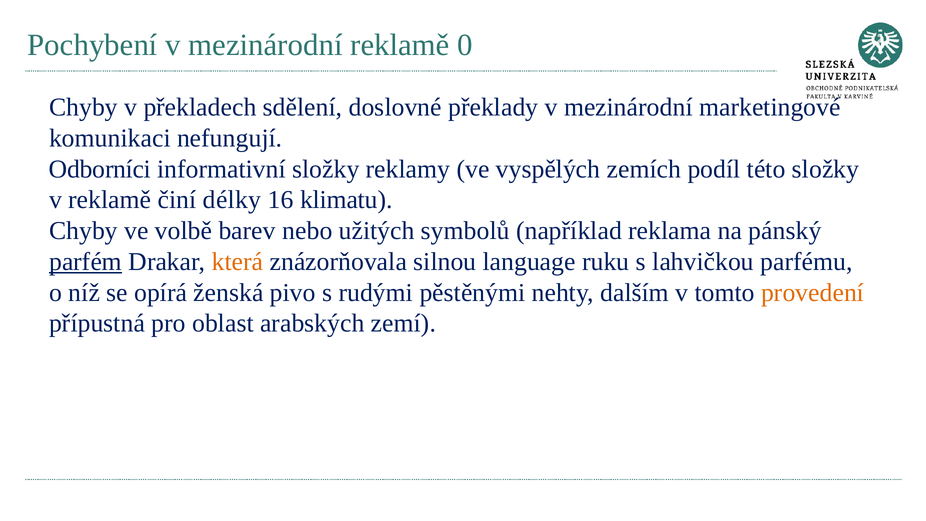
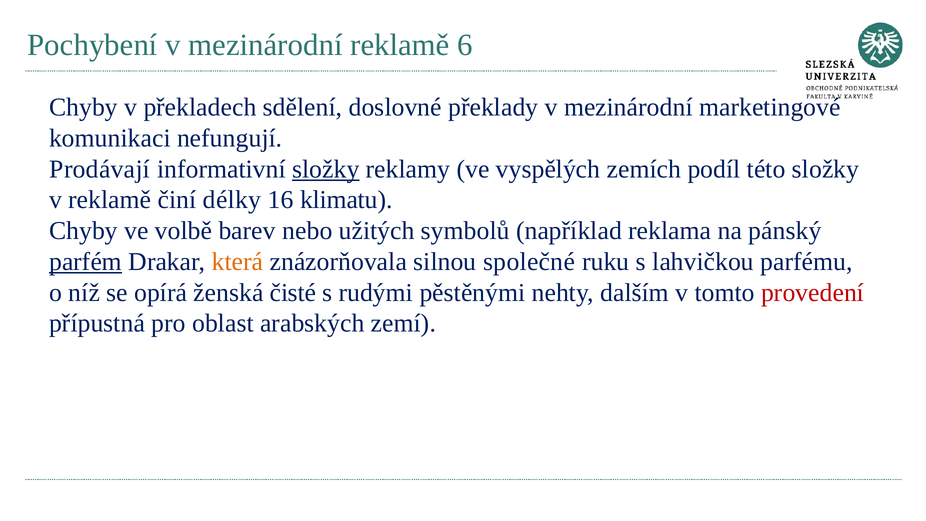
0: 0 -> 6 (465, 45)
Odborníci: Odborníci -> Prodávají (100, 169)
složky underline: none -> present (326, 169)
language: language -> společné (529, 262)
pivo: pivo -> čisté (293, 292)
provedení colour: orange -> red (813, 292)
